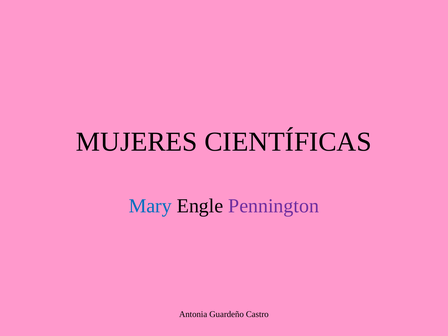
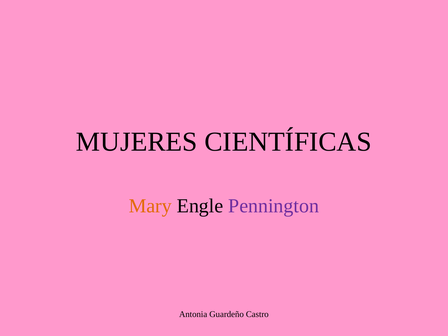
Mary colour: blue -> orange (150, 206)
